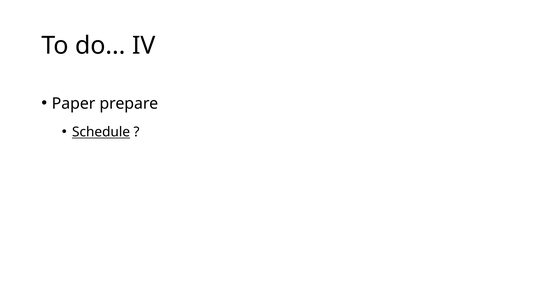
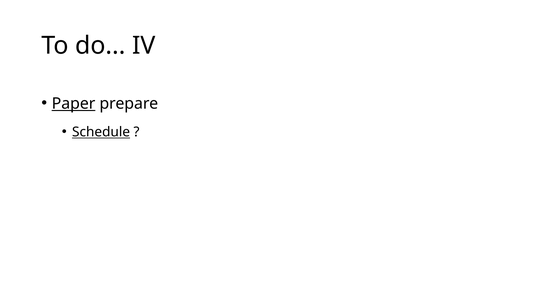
Paper underline: none -> present (74, 104)
